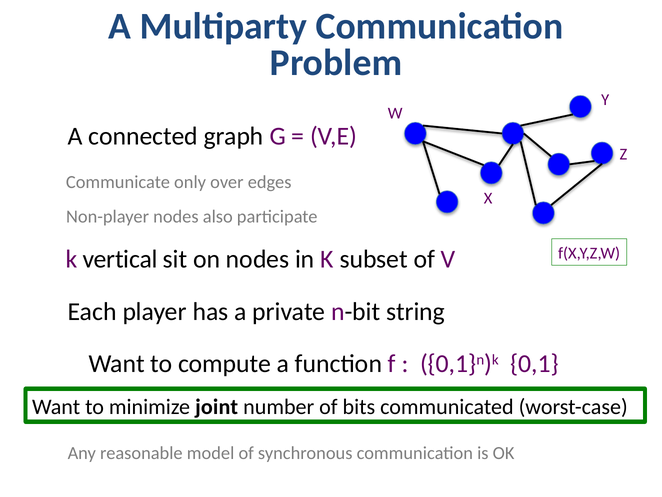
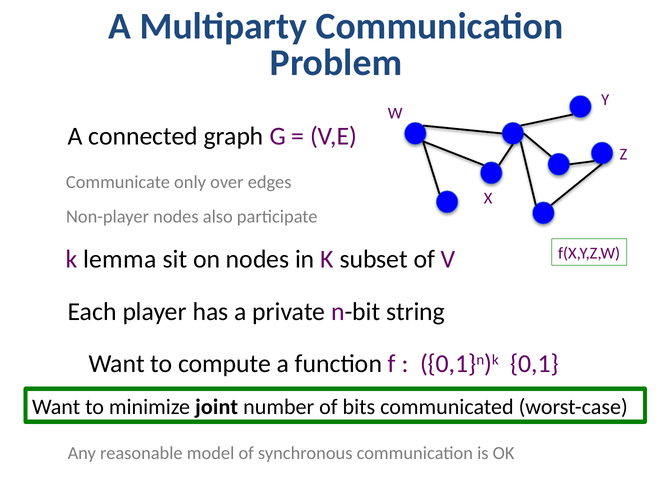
vertical: vertical -> lemma (120, 259)
